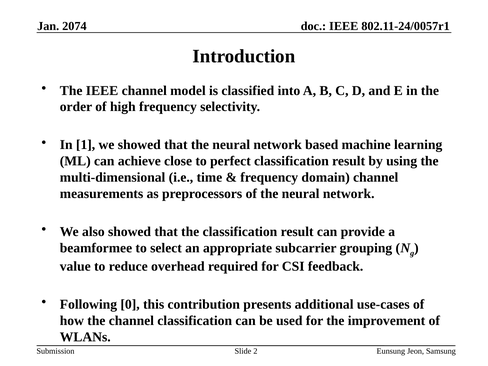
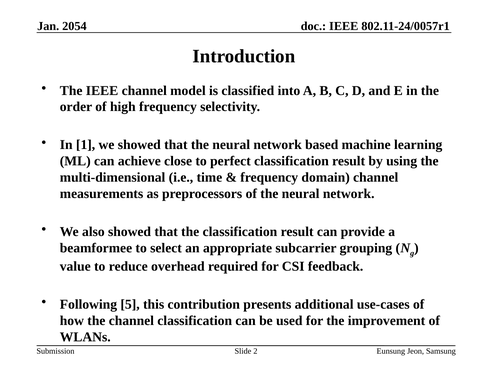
2074: 2074 -> 2054 (74, 26)
0: 0 -> 5 (130, 304)
